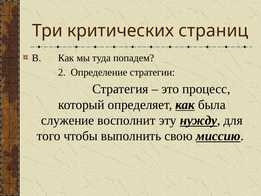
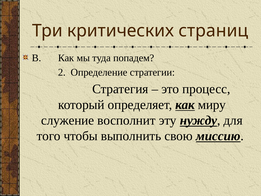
была: была -> миру (212, 105)
